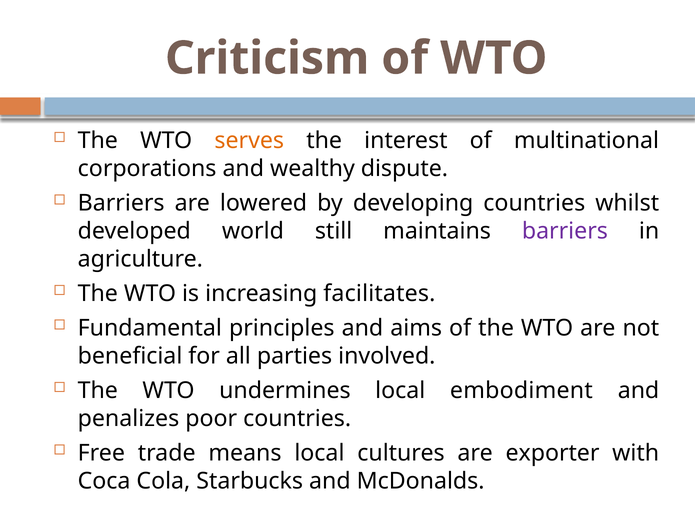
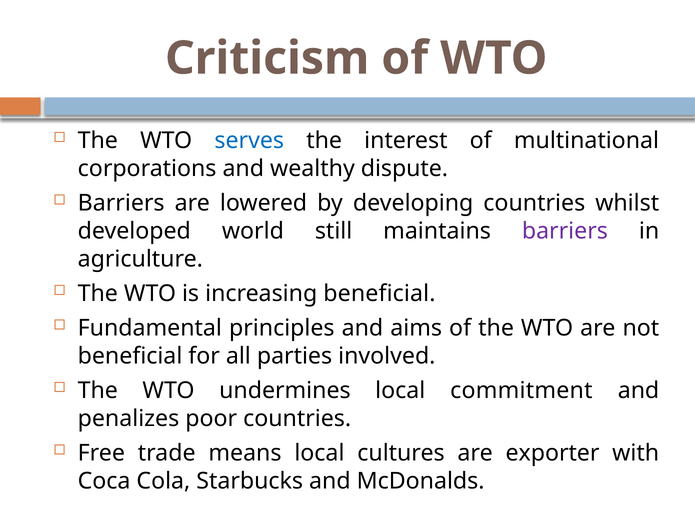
serves colour: orange -> blue (249, 141)
increasing facilitates: facilitates -> beneficial (379, 293)
embodiment: embodiment -> commitment (521, 390)
